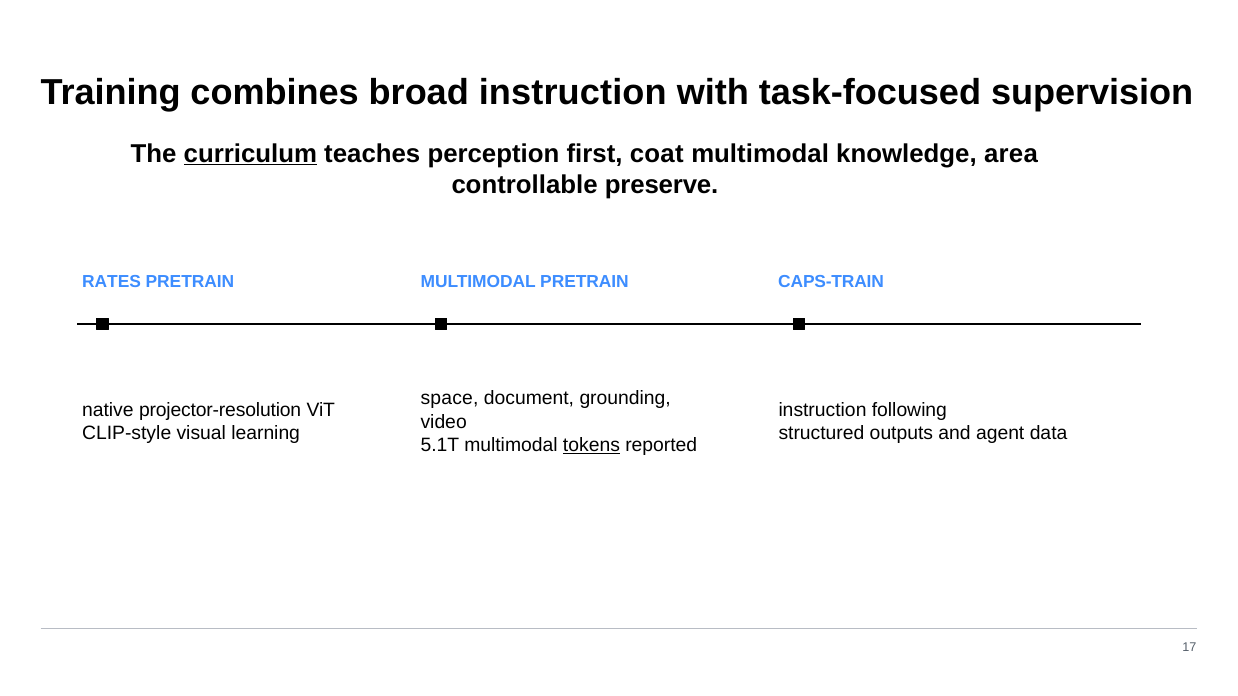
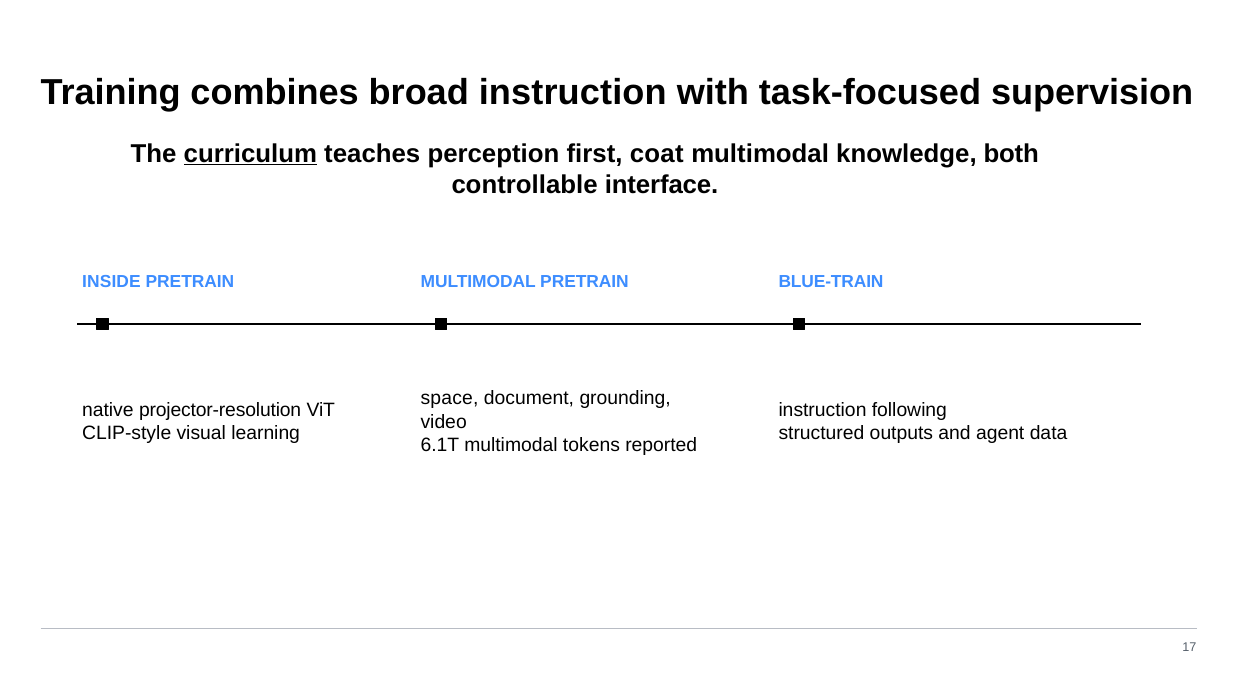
area: area -> both (1011, 154)
preserve: preserve -> interface (662, 185)
RATES: RATES -> INSIDE (111, 282)
CAPS-TRAIN: CAPS-TRAIN -> BLUE-TRAIN (831, 282)
5.1T: 5.1T -> 6.1T (440, 445)
tokens underline: present -> none (591, 445)
